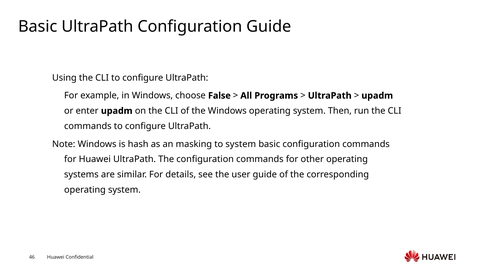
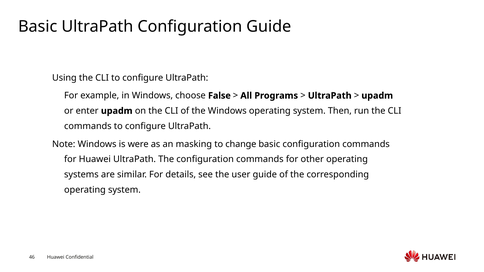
hash: hash -> were (138, 144)
to system: system -> change (241, 144)
